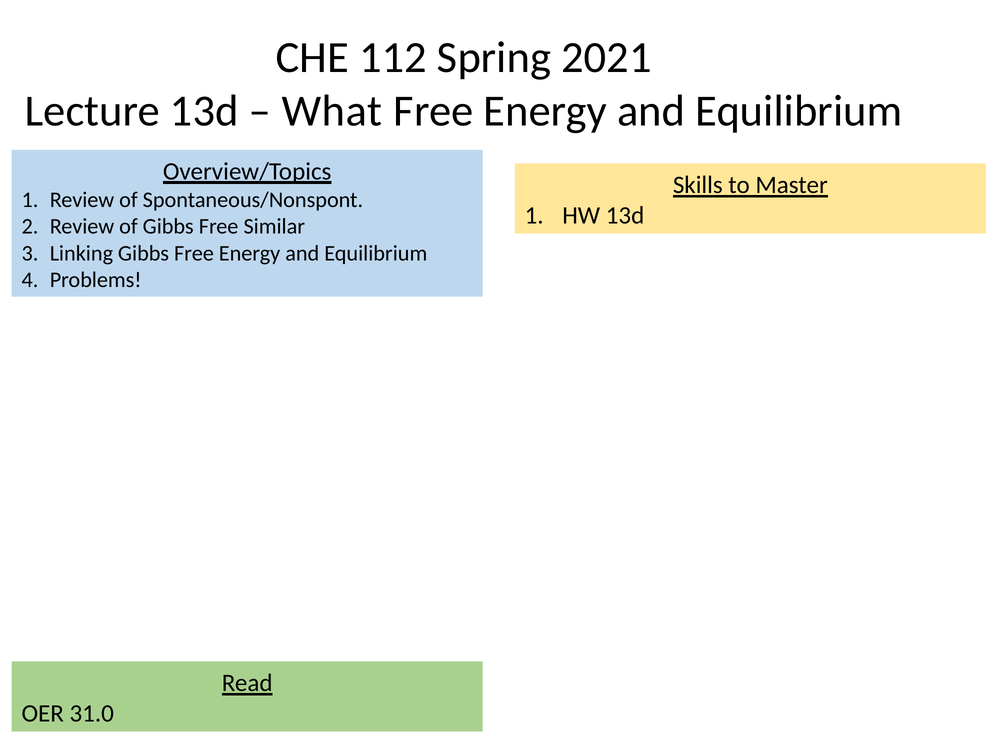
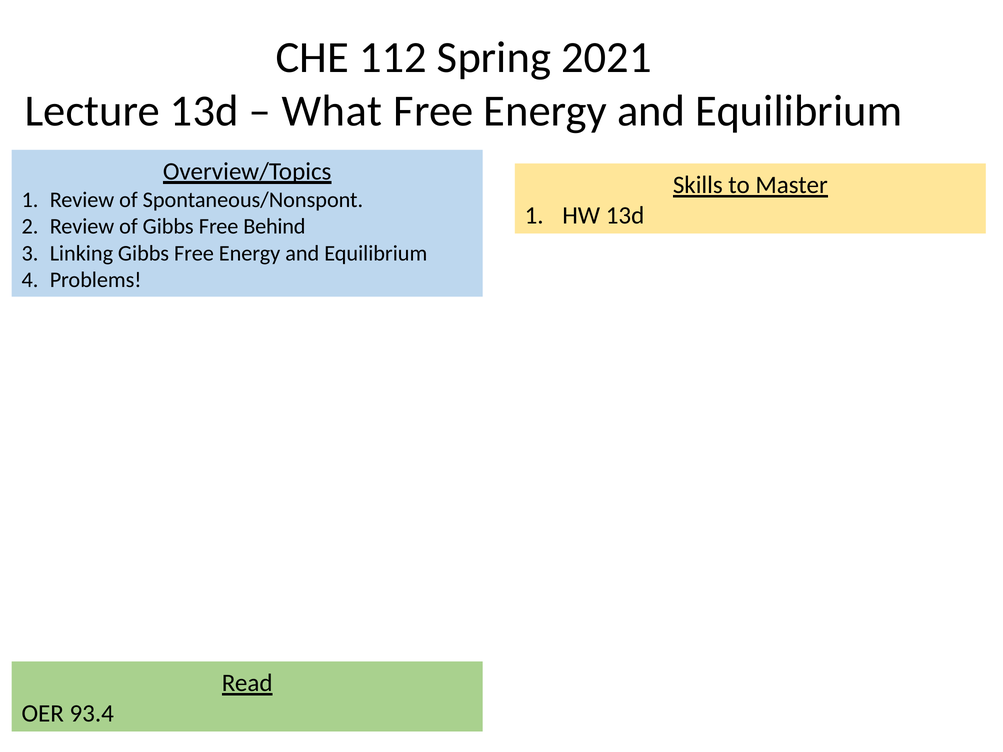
Similar: Similar -> Behind (274, 227)
31.0: 31.0 -> 93.4 (92, 713)
